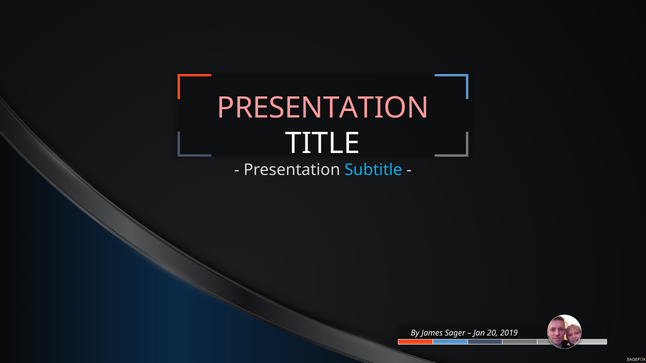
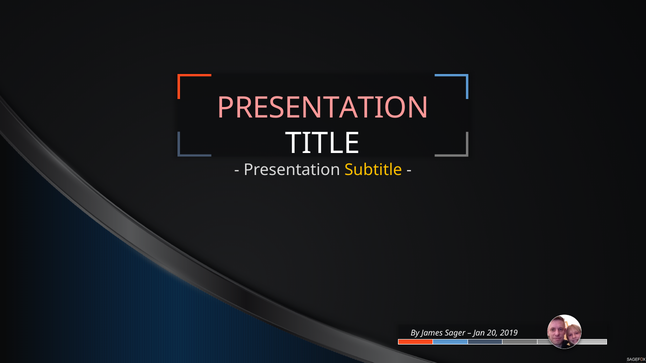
Subtitle colour: light blue -> yellow (373, 170)
